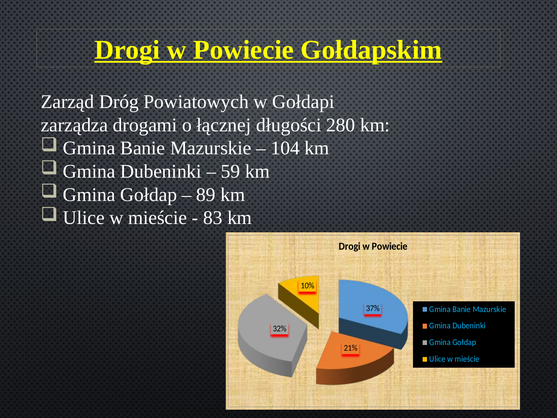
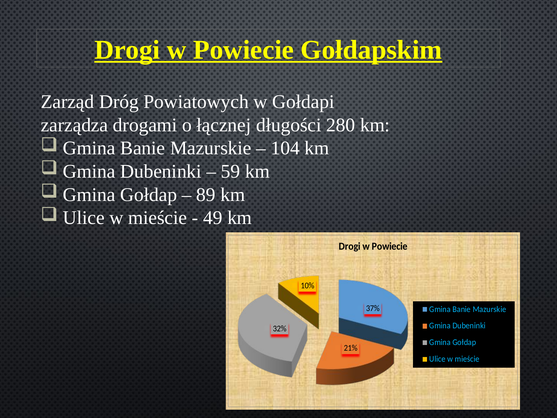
83: 83 -> 49 (213, 218)
